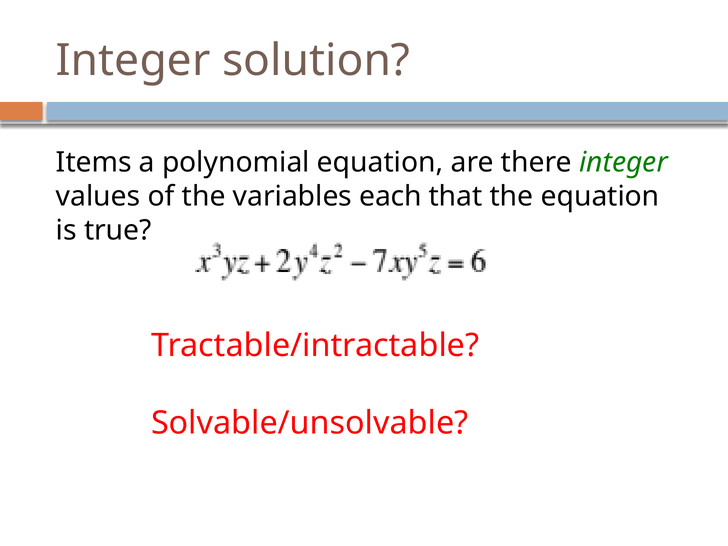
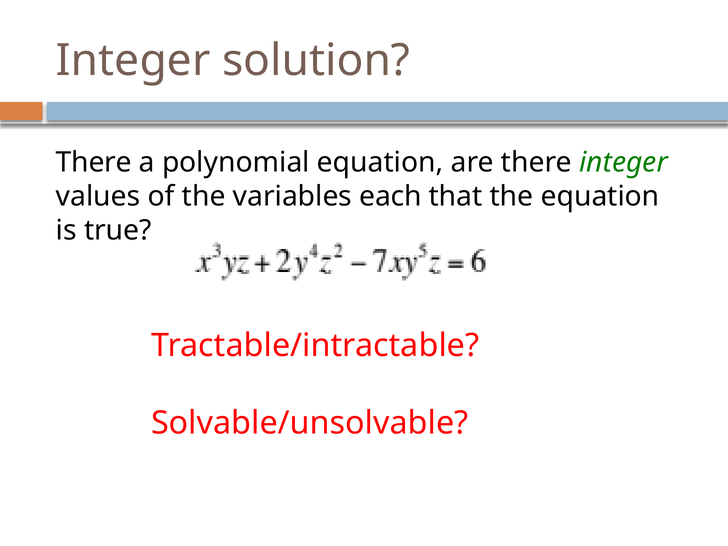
Items: Items -> There (94, 162)
